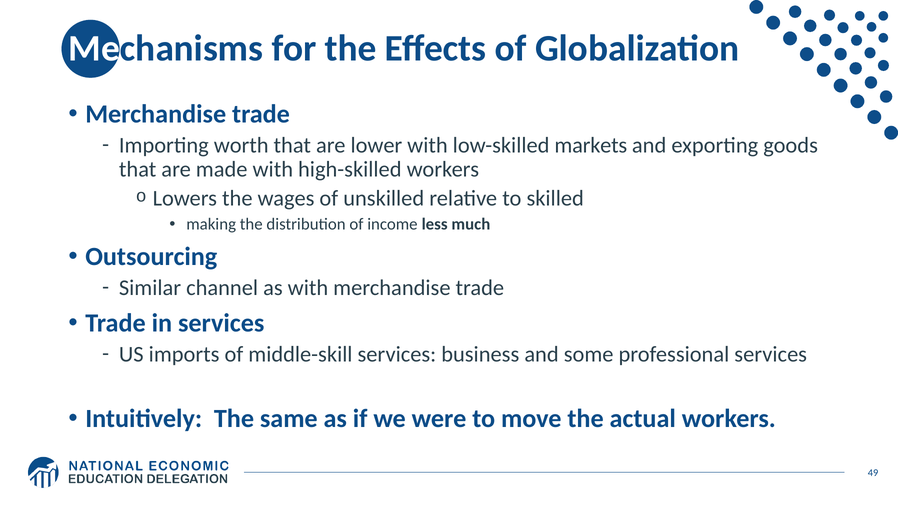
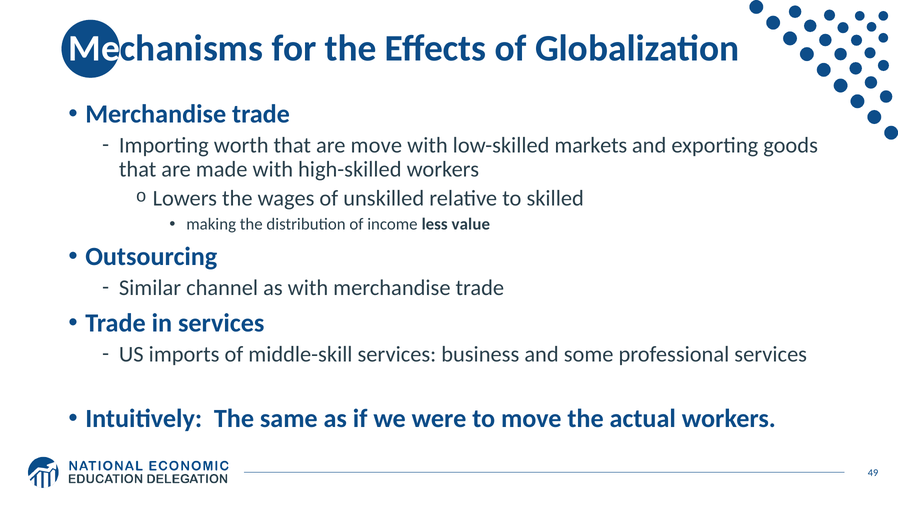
are lower: lower -> move (376, 145)
much: much -> value (471, 224)
